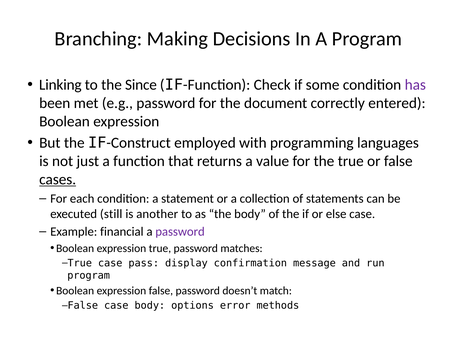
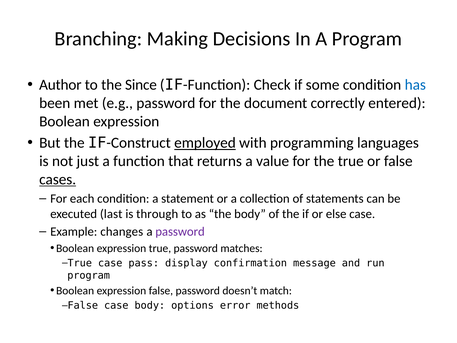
Linking: Linking -> Author (60, 85)
has colour: purple -> blue (415, 85)
employed underline: none -> present (205, 143)
still: still -> last (111, 214)
another: another -> through (157, 214)
financial: financial -> changes (122, 231)
